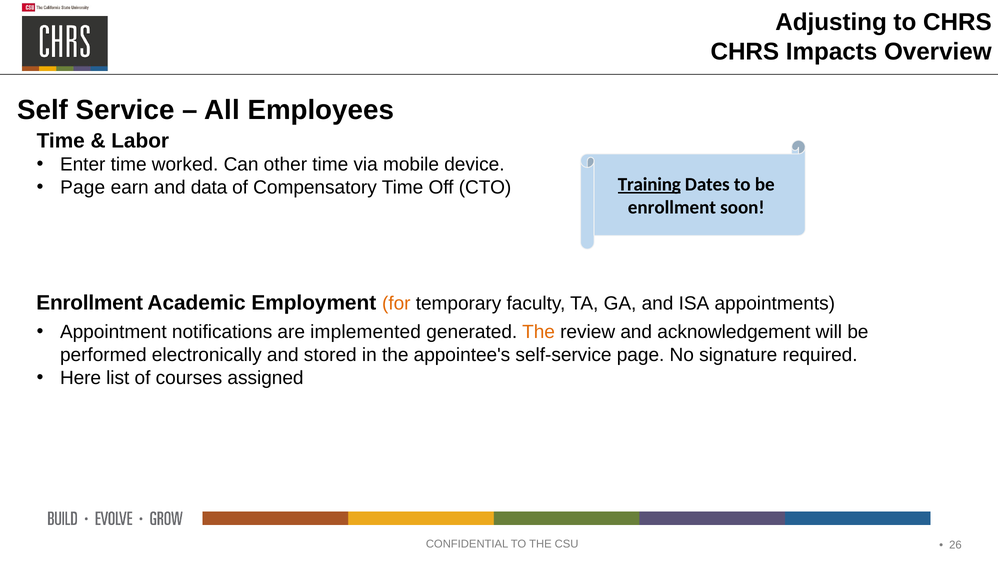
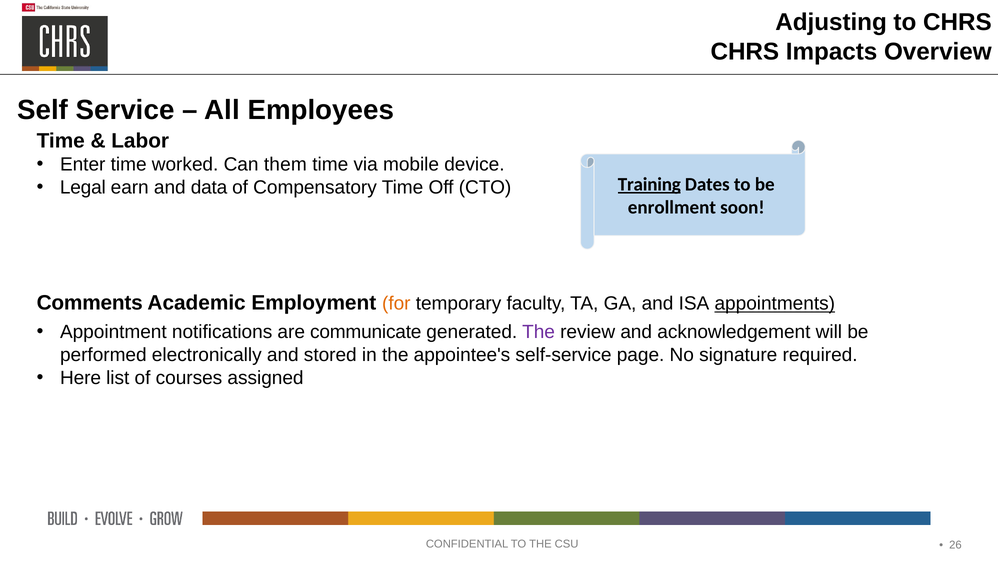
other: other -> them (285, 164)
Page: Page -> Legal (83, 187)
Enrollment: Enrollment -> Comments (90, 303)
appointments underline: none -> present (775, 303)
implemented: implemented -> communicate (366, 332)
The colour: orange -> purple (539, 332)
